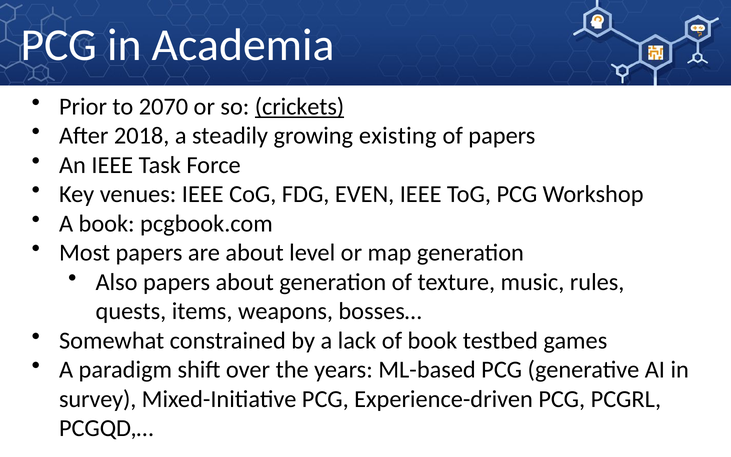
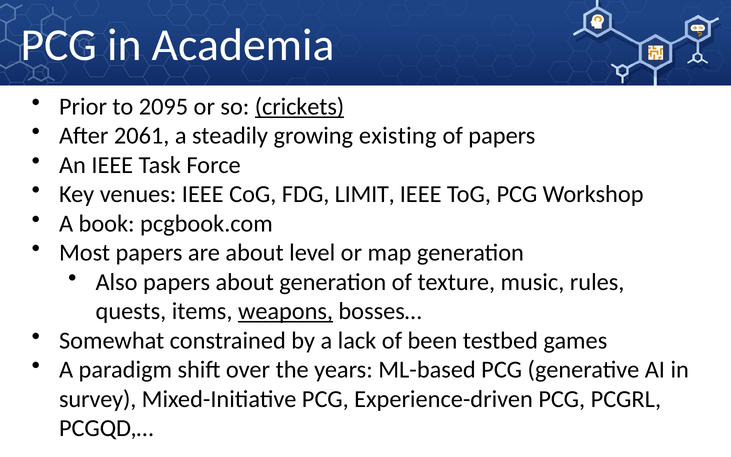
2070: 2070 -> 2095 (163, 107)
2018: 2018 -> 2061 (142, 136)
EVEN: EVEN -> LIMIT (365, 194)
weapons underline: none -> present (286, 311)
of book: book -> been (432, 341)
